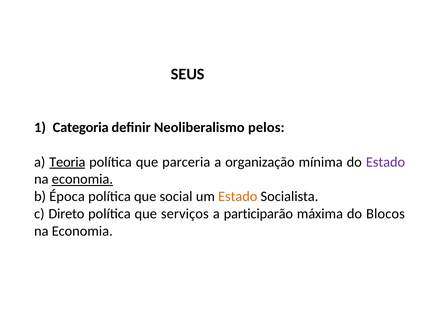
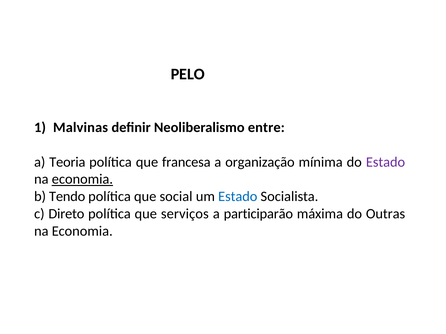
SEUS: SEUS -> PELO (188, 74)
Categoria: Categoria -> Malvinas (81, 128)
pelos: pelos -> entre (266, 128)
Teoria underline: present -> none (67, 162)
parceria: parceria -> francesa (186, 162)
Época: Época -> Tendo (67, 197)
Estado colour: orange -> blue (238, 197)
Blocos: Blocos -> Outras (386, 214)
